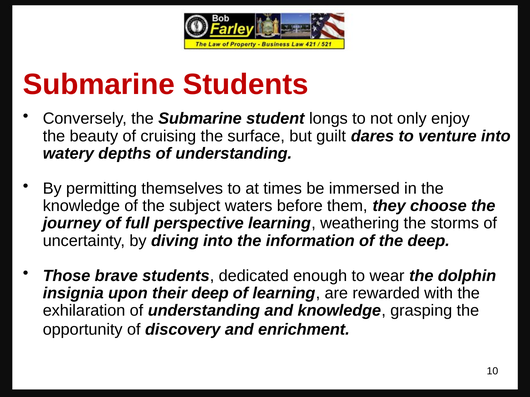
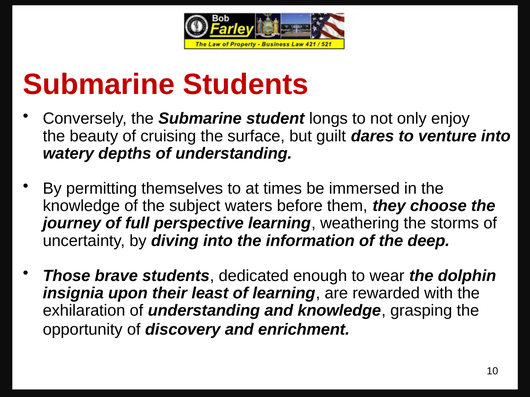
their deep: deep -> least (210, 294)
